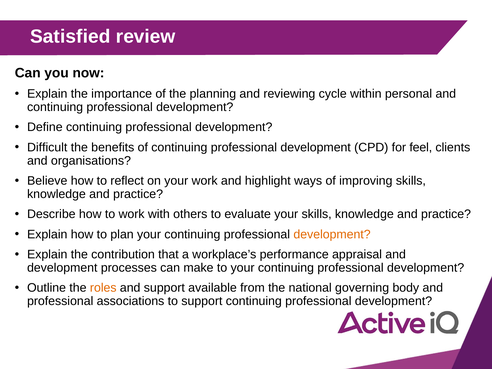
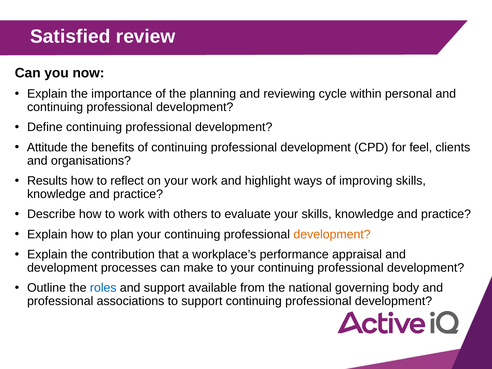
Difficult: Difficult -> Attitude (47, 147)
Believe: Believe -> Results (47, 181)
roles colour: orange -> blue (103, 288)
